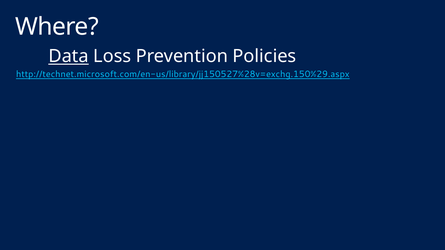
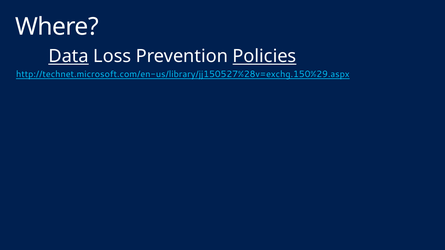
Policies underline: none -> present (264, 56)
